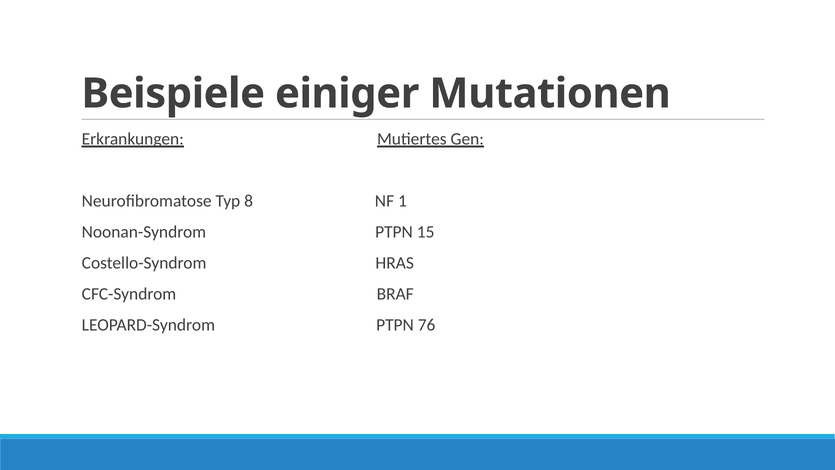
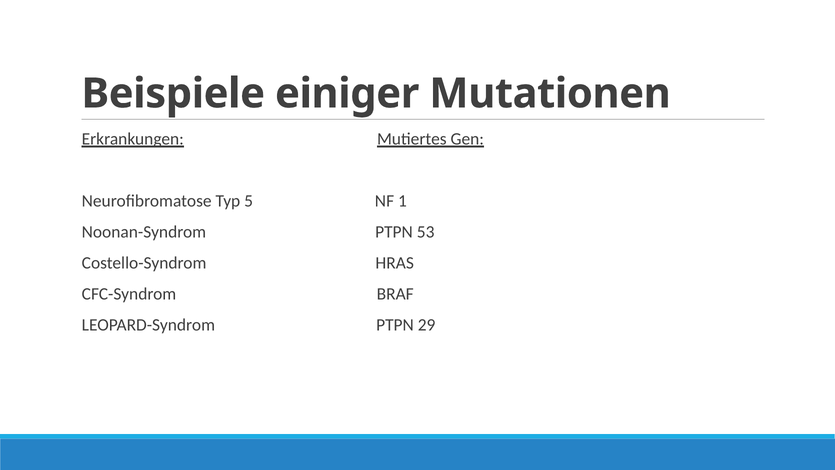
8: 8 -> 5 (249, 201)
15: 15 -> 53 (426, 232)
76: 76 -> 29 (427, 325)
